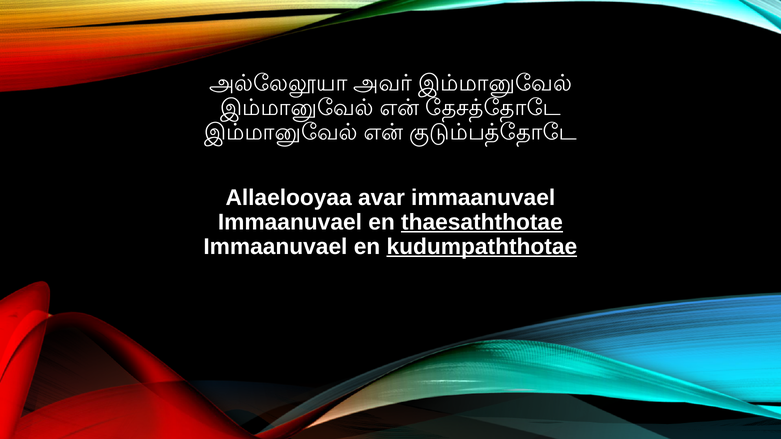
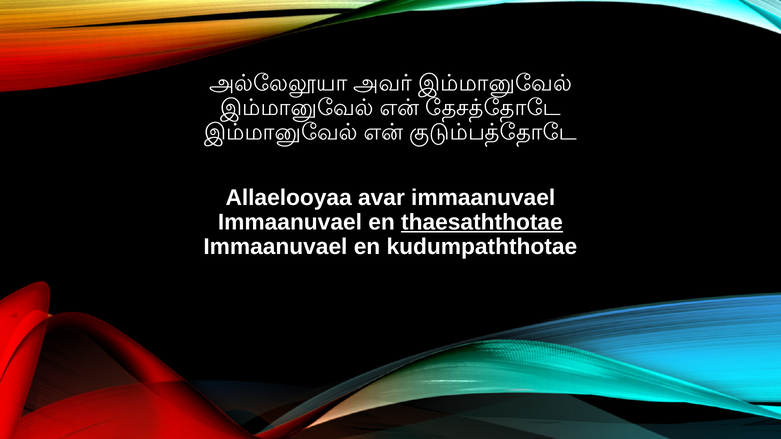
kudumpaththotae underline: present -> none (482, 247)
